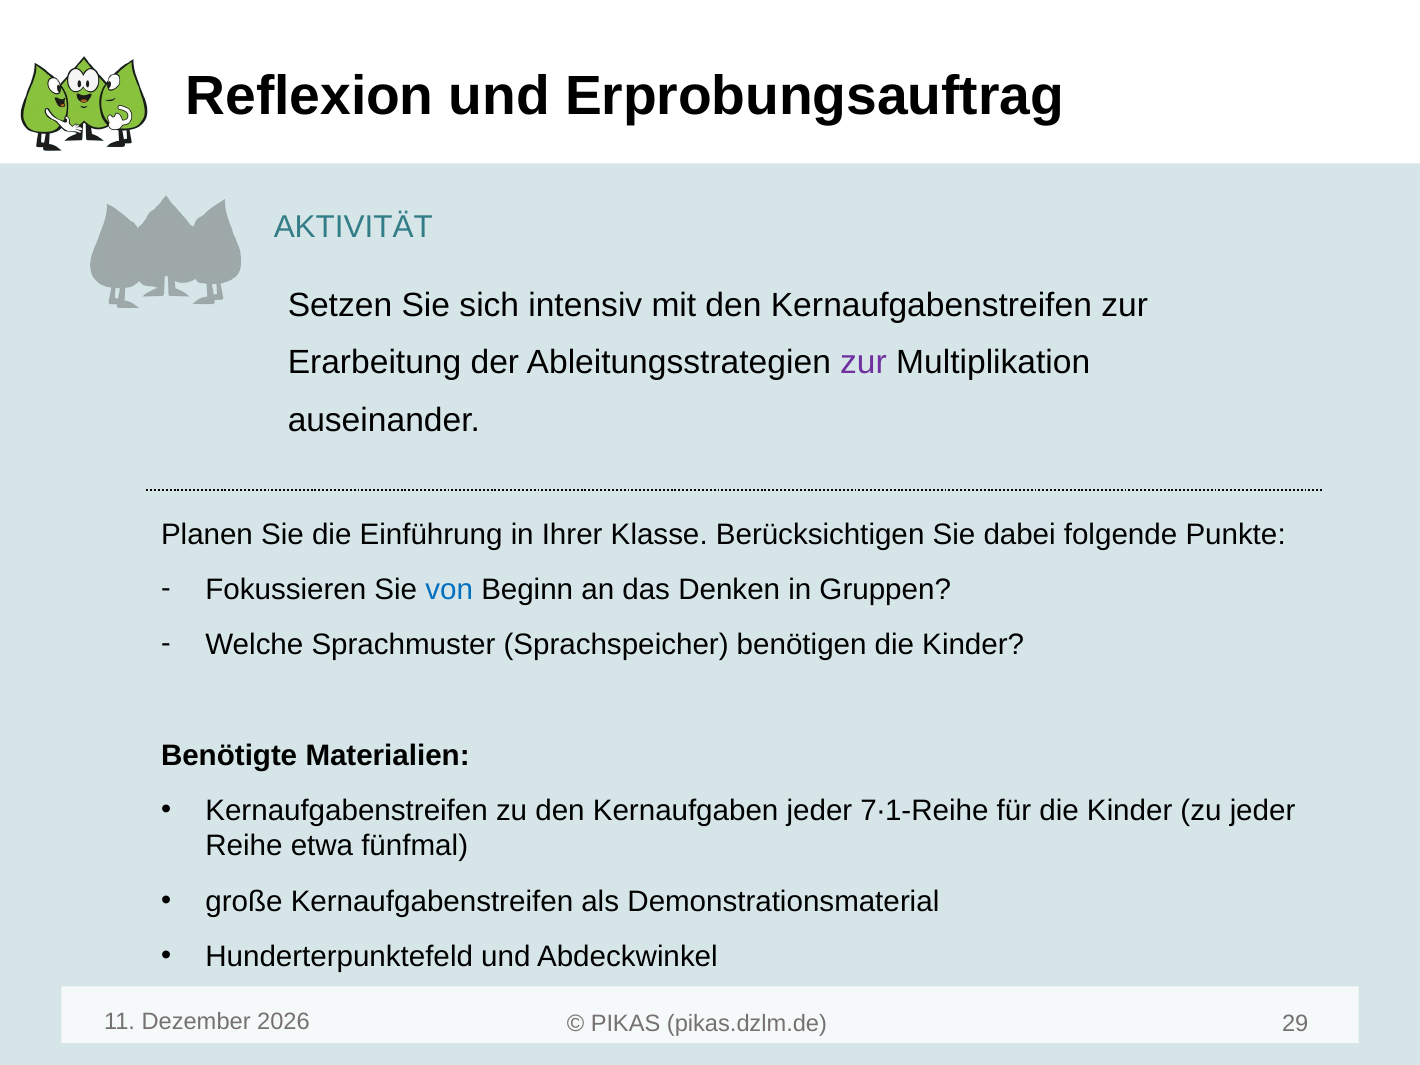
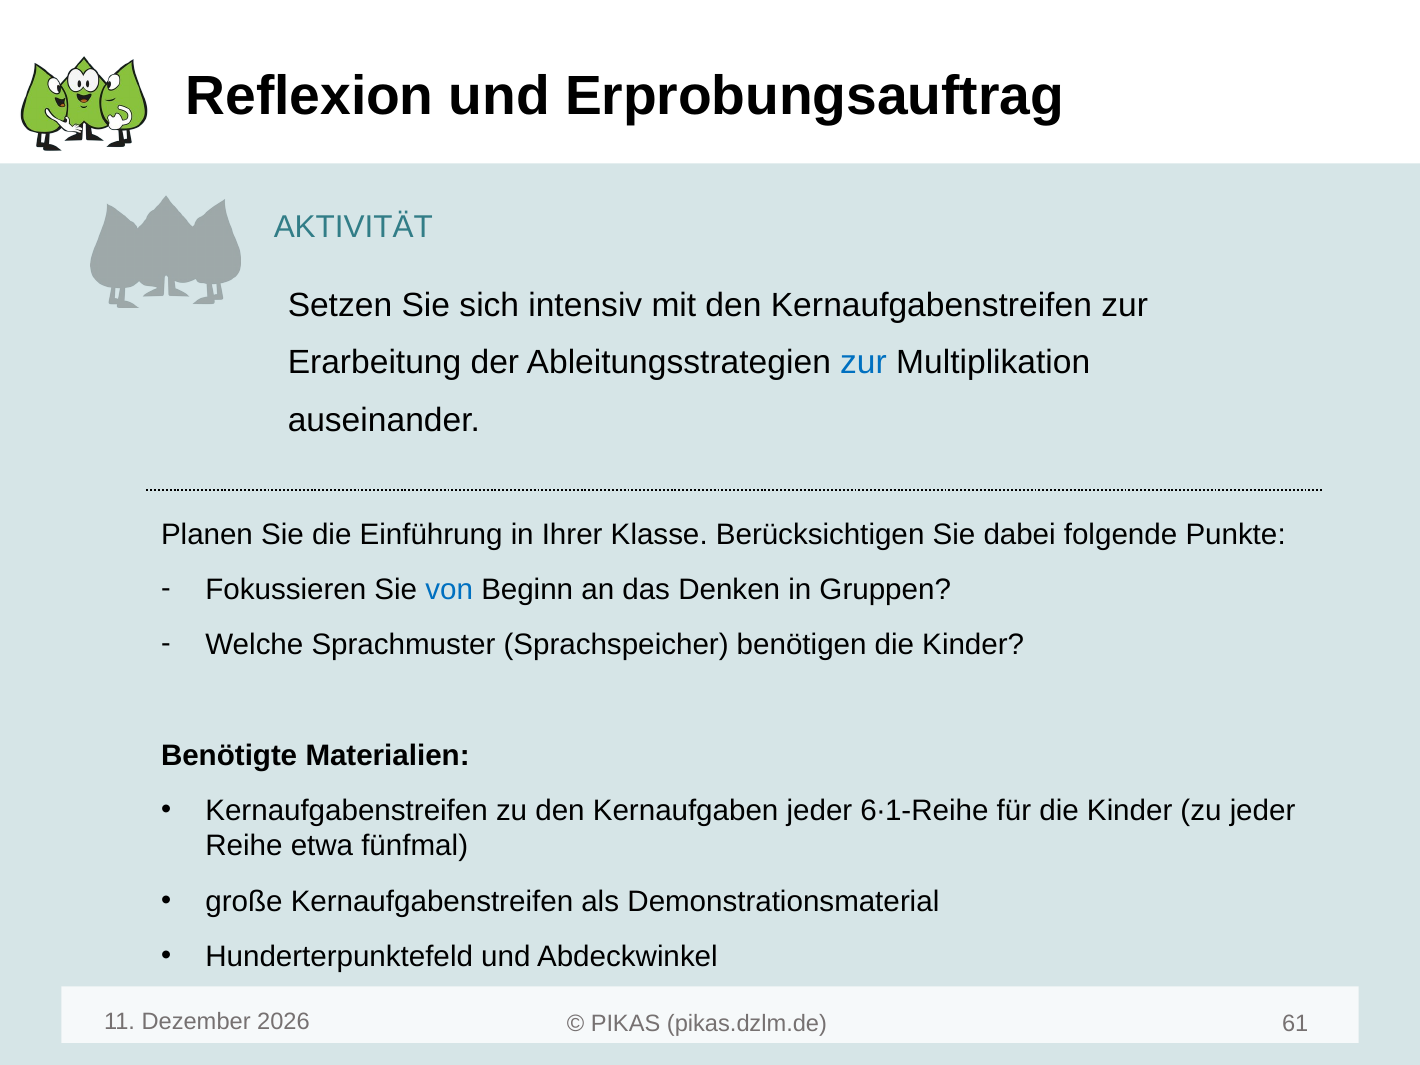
zur colour: purple -> blue (863, 363)
7∙1-Reihe: 7∙1-Reihe -> 6∙1-Reihe (924, 811)
29: 29 -> 61 (1295, 1024)
